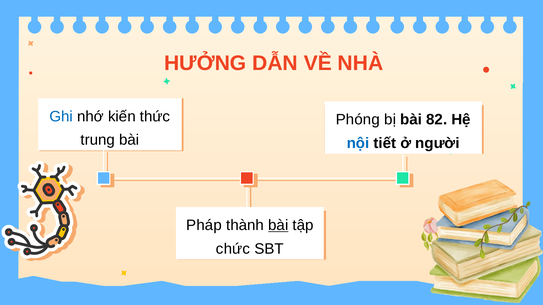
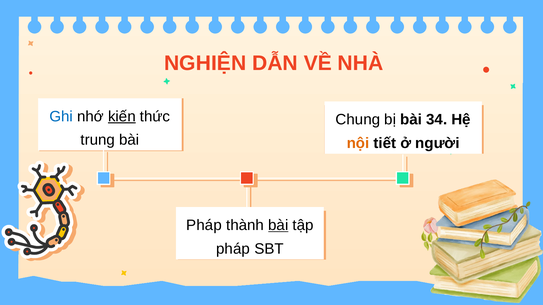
HƯỞNG: HƯỞNG -> NGHIỆN (205, 63)
kiến underline: none -> present (122, 117)
Phóng: Phóng -> Chung (358, 120)
82: 82 -> 34 (437, 120)
nội colour: blue -> orange (358, 143)
chức: chức -> pháp (233, 249)
